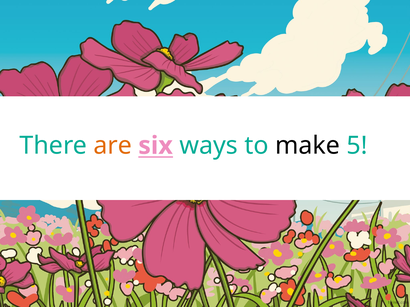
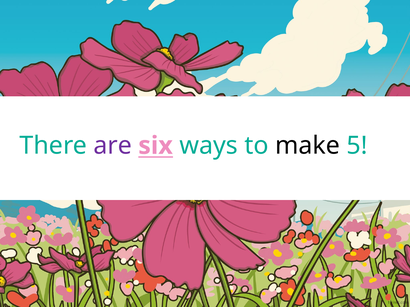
are colour: orange -> purple (113, 146)
